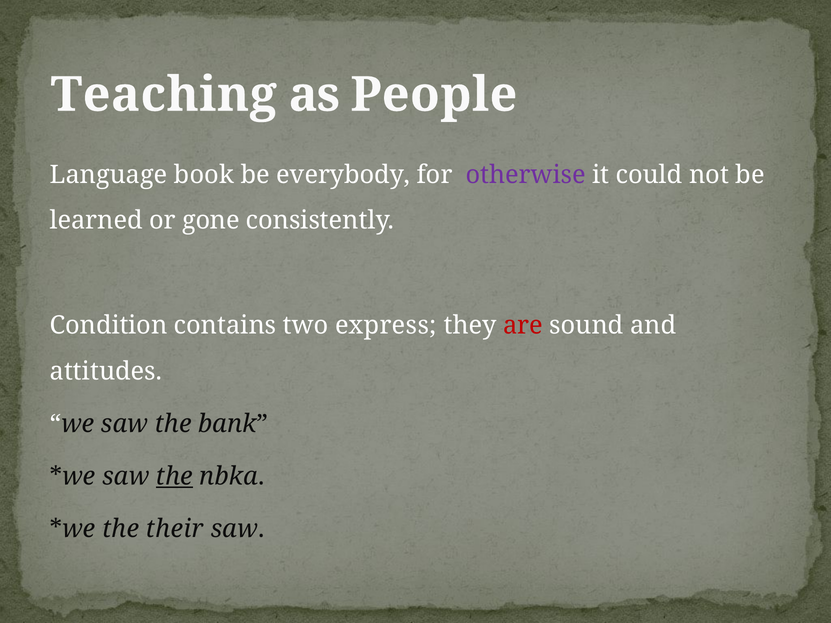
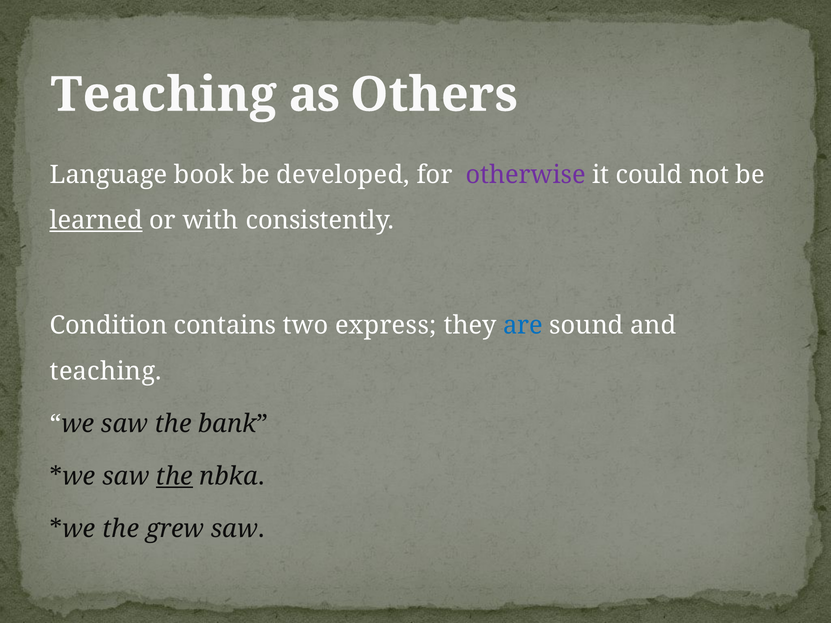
People: People -> Others (434, 95)
everybody: everybody -> developed (343, 175)
learned underline: none -> present (96, 220)
gone: gone -> with (211, 220)
are colour: red -> blue (523, 326)
attitudes: attitudes -> teaching (106, 371)
their: their -> grew (175, 529)
